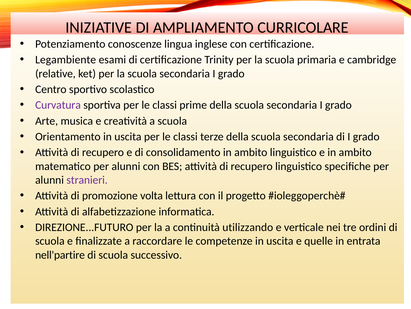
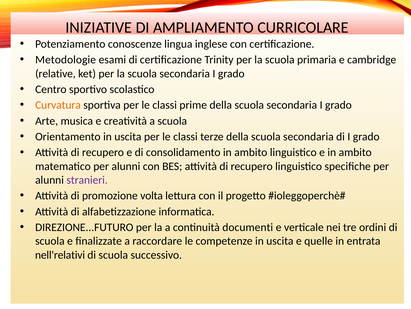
Legambiente: Legambiente -> Metodologie (66, 60)
Curvatura colour: purple -> orange (58, 105)
utilizzando: utilizzando -> documenti (248, 227)
nell'partire: nell'partire -> nell'relativi (60, 254)
